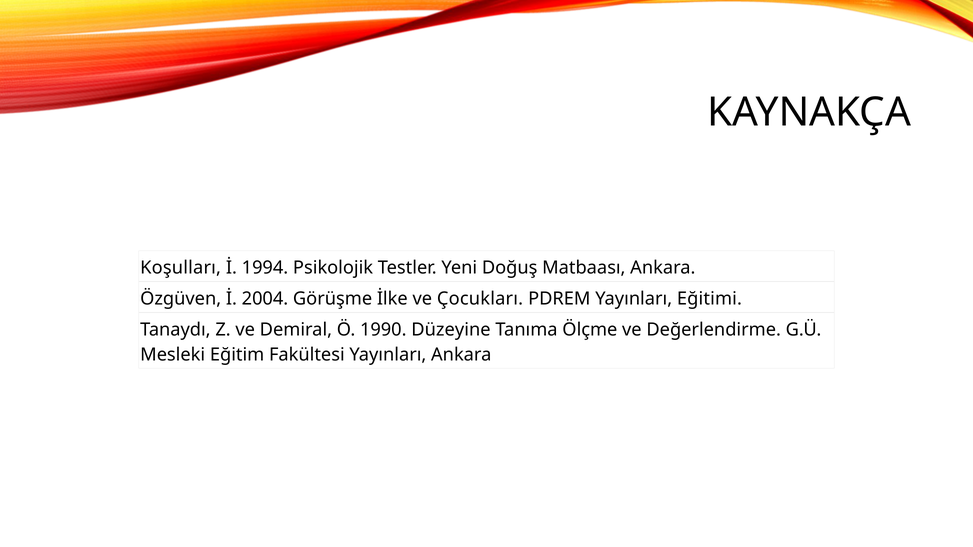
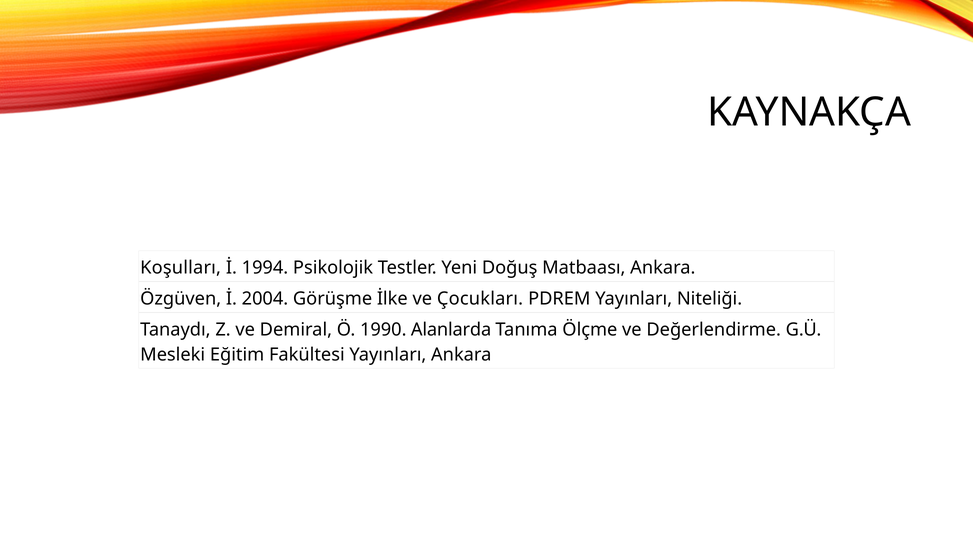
Eğitimi: Eğitimi -> Niteliği (710, 299)
Düzeyine: Düzeyine -> Alanlarda (451, 330)
